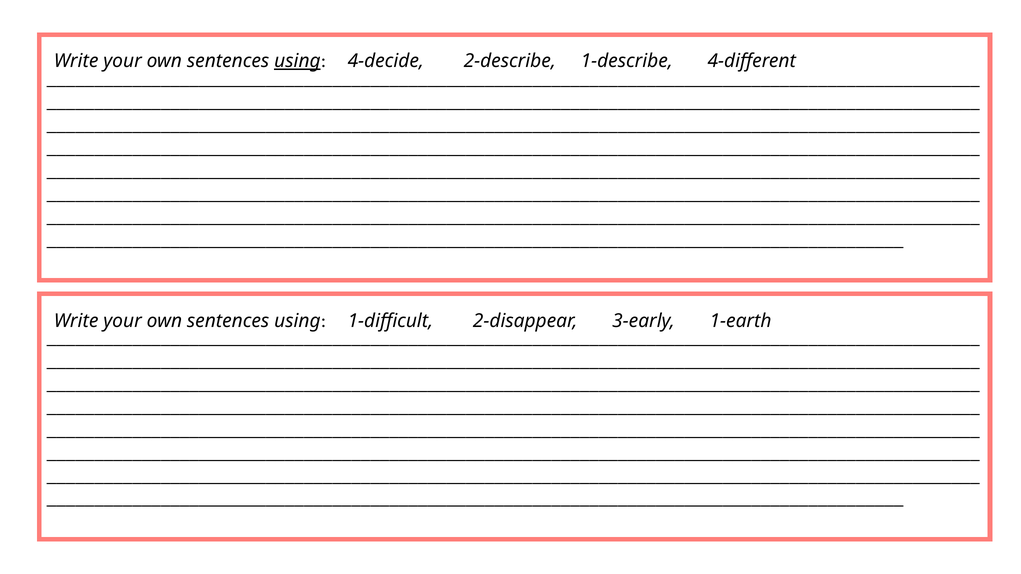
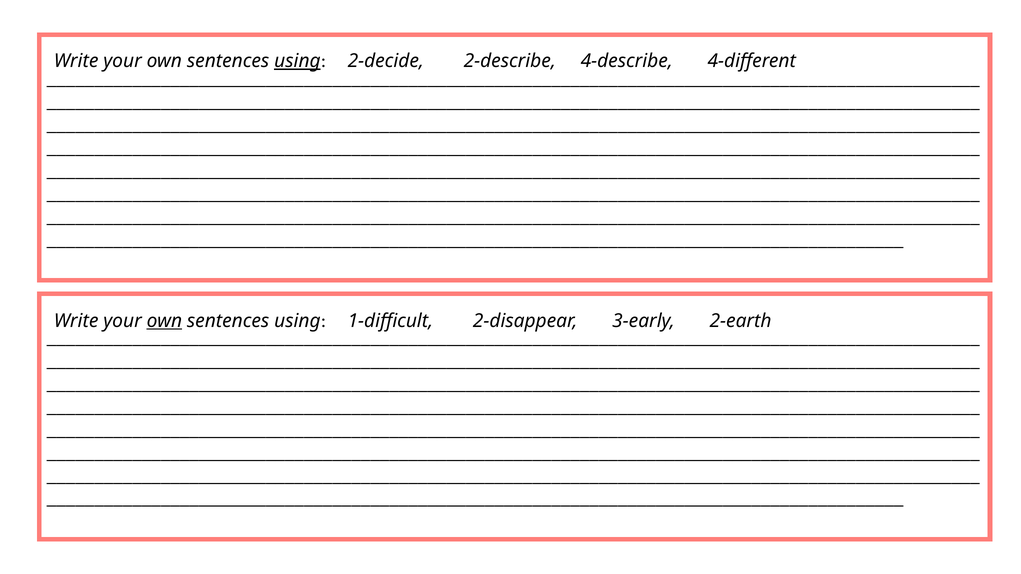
4-decide: 4-decide -> 2-decide (386, 61)
1-describe: 1-describe -> 4-describe (627, 61)
own underline: none -> present (164, 321)
1-earth: 1-earth -> 2-earth (741, 321)
